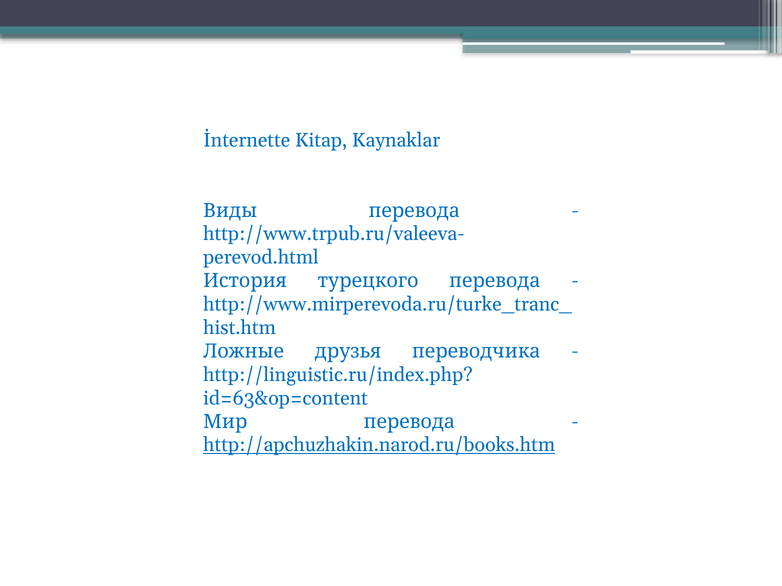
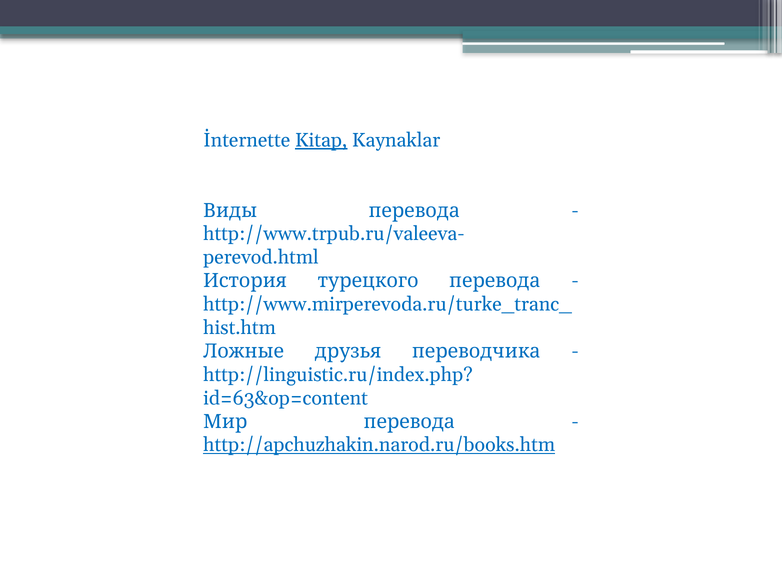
Kitap underline: none -> present (321, 140)
